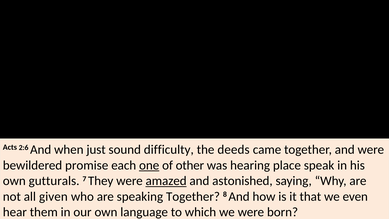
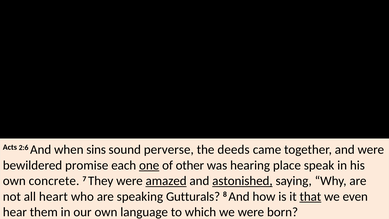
just: just -> sins (96, 149)
difficulty: difficulty -> perverse (169, 149)
gutturals: gutturals -> concrete (54, 181)
astonished underline: none -> present (242, 181)
given: given -> heart (53, 196)
speaking Together: Together -> Gutturals (193, 196)
that underline: none -> present (310, 196)
